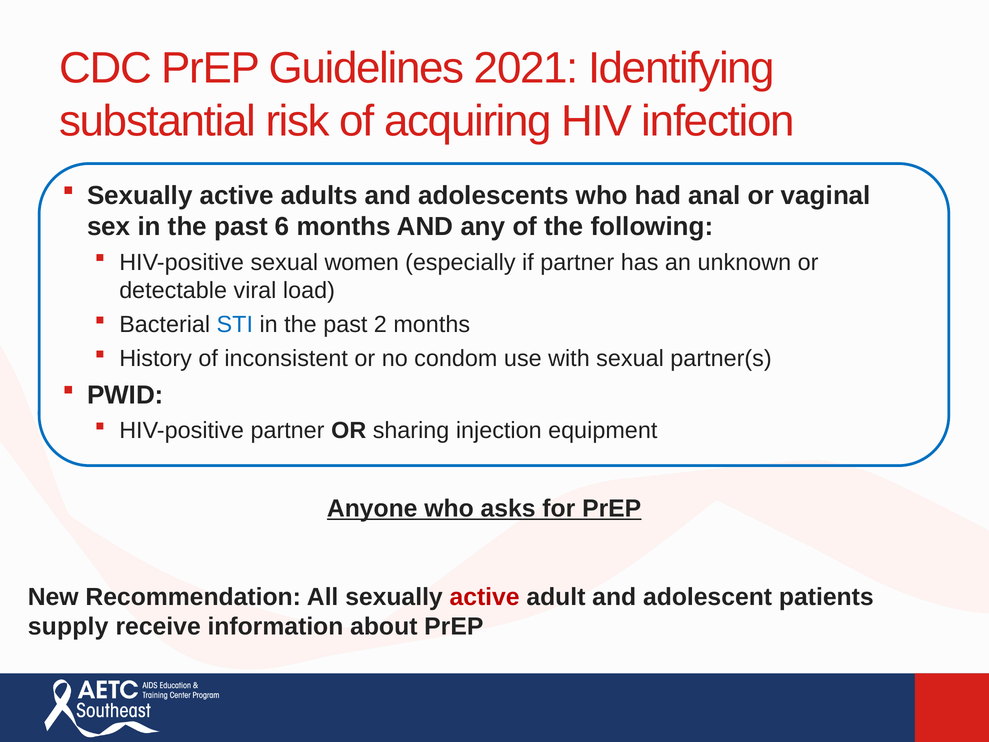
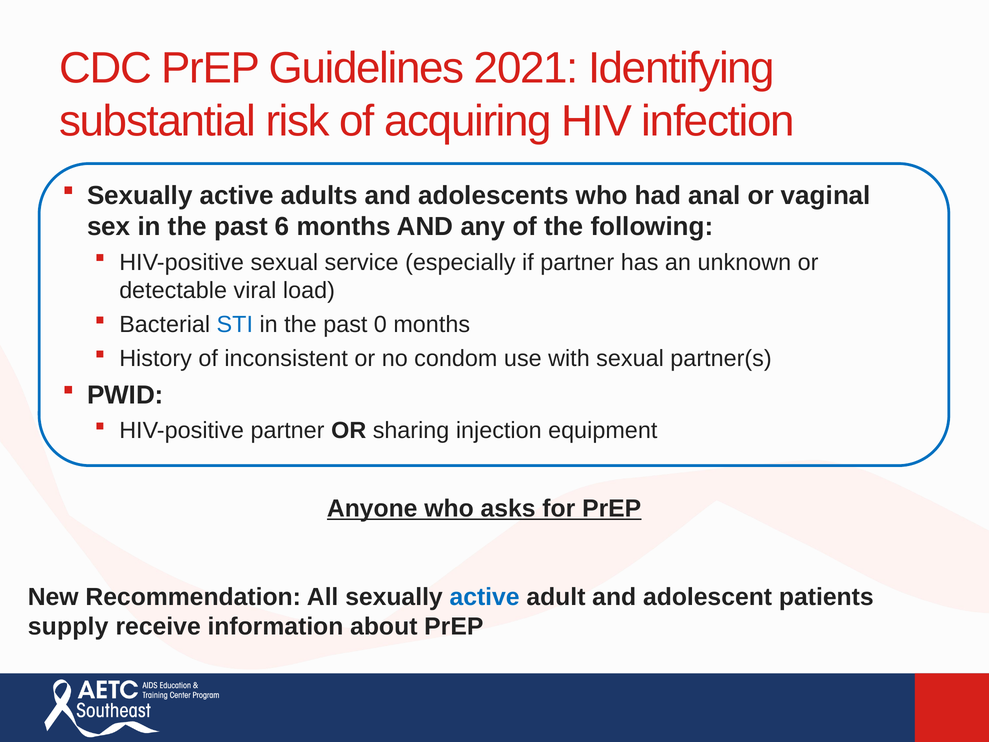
women: women -> service (362, 262)
2: 2 -> 0 (380, 324)
active colour: red -> blue (485, 597)
